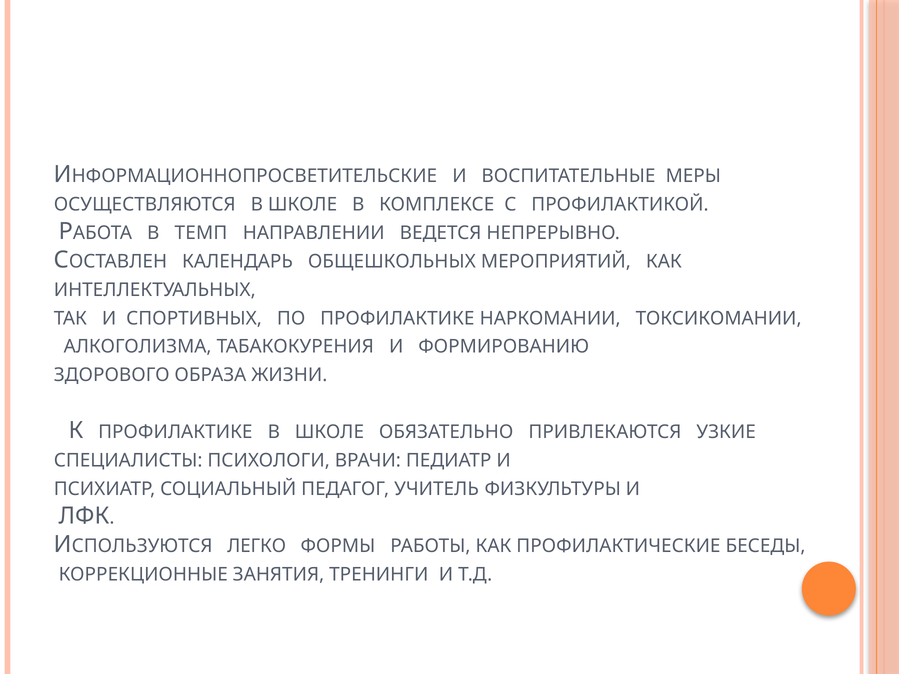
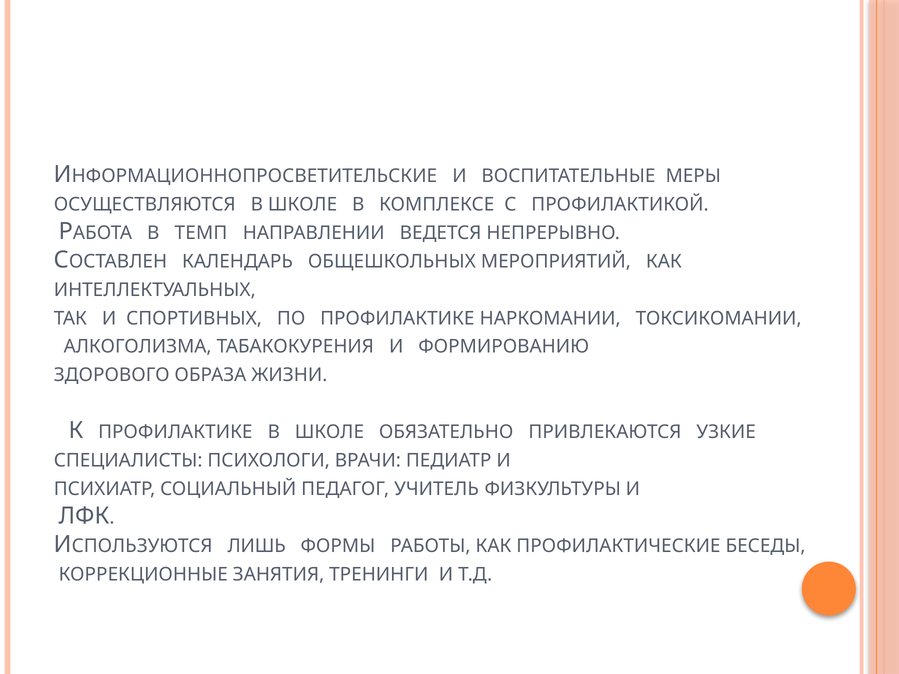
ЛЕГКО: ЛЕГКО -> ЛИШЬ (257, 546)
